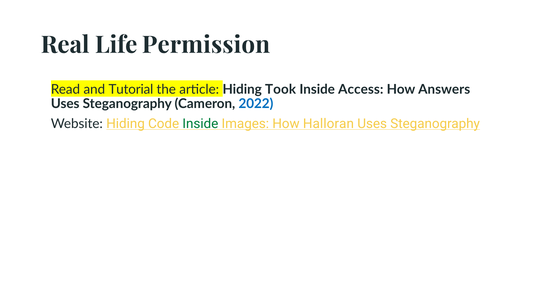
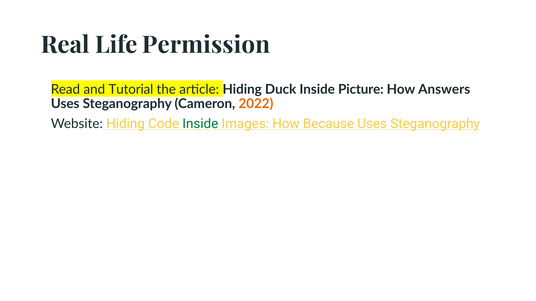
Took: Took -> Duck (281, 89)
Access: Access -> Picture (361, 89)
2022 colour: blue -> orange (256, 104)
Halloran: Halloran -> Because (328, 124)
